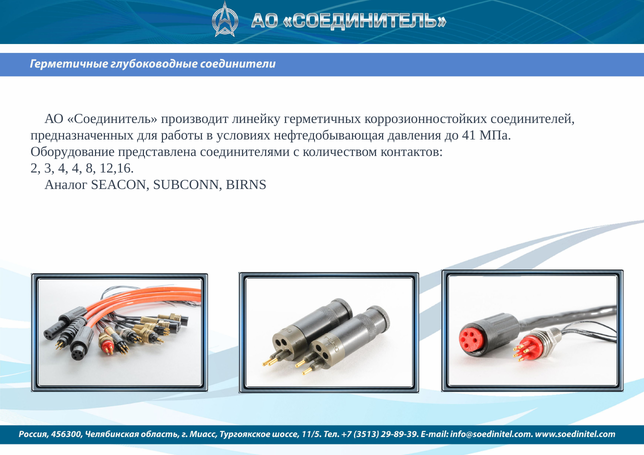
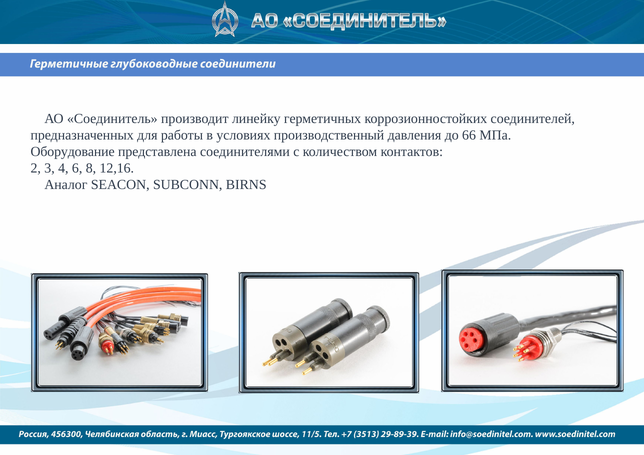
нефтедобывающая: нефтедобывающая -> производственный (329, 135)
41: 41 -> 66 (469, 135)
4 4: 4 -> 6 (77, 168)
